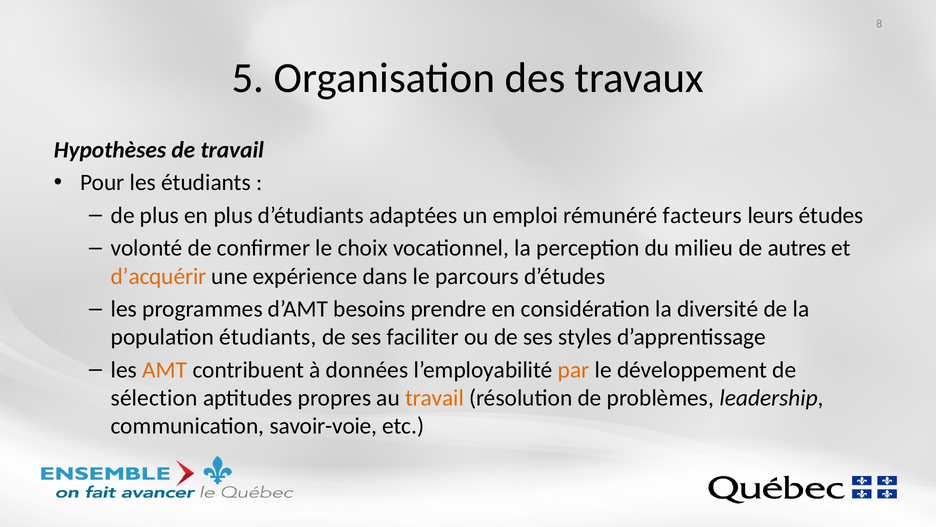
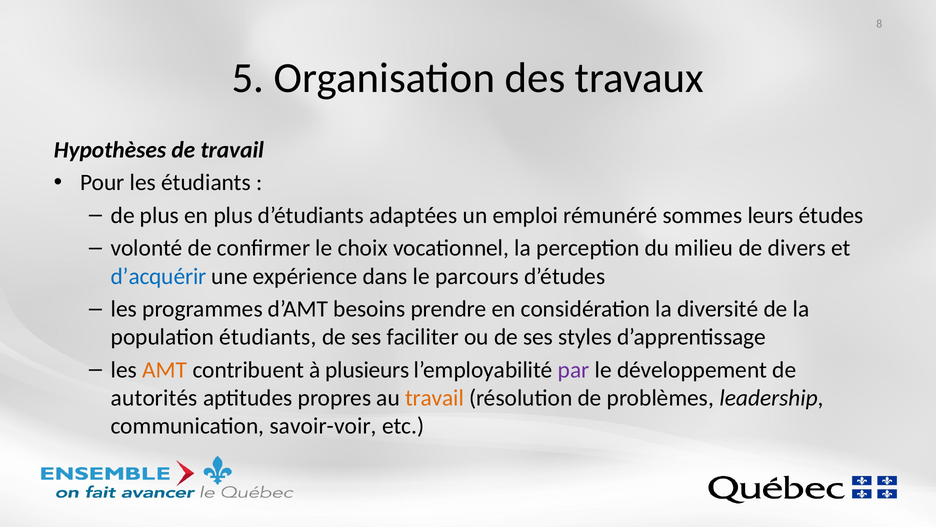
facteurs: facteurs -> sommes (702, 215)
autres: autres -> divers (797, 248)
d’acquérir colour: orange -> blue (159, 276)
données: données -> plusieurs (367, 370)
par colour: orange -> purple (574, 370)
sélection: sélection -> autorités (154, 398)
savoir-voie: savoir-voie -> savoir-voir (323, 426)
